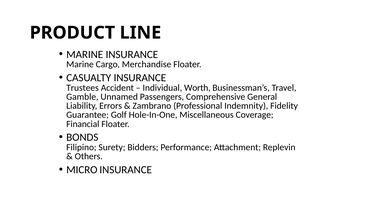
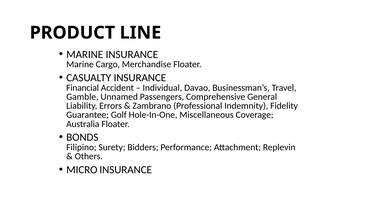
Trustees: Trustees -> Financial (83, 88)
Worth: Worth -> Davao (197, 88)
Financial: Financial -> Australia (83, 124)
